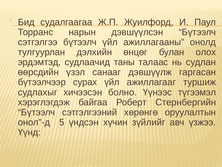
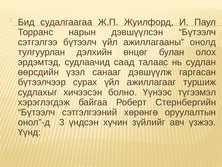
таны: таны -> саад (124, 62)
5: 5 -> 3 (62, 122)
